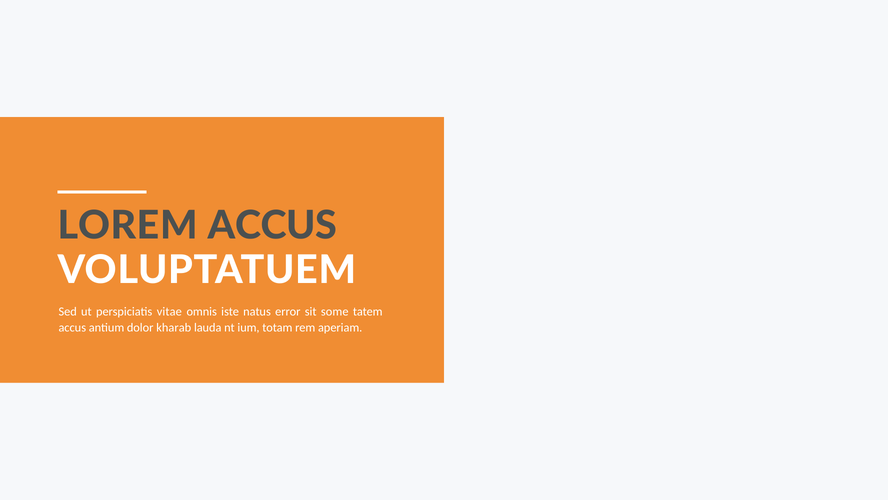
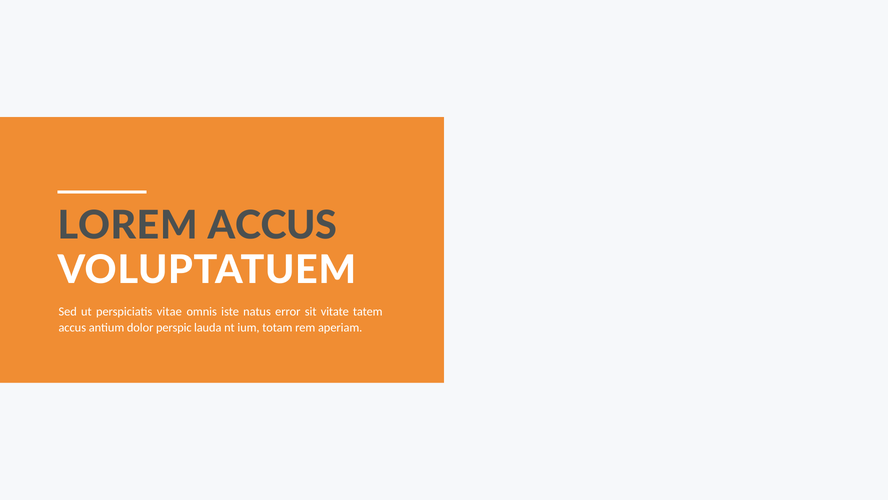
some: some -> vitate (335, 311)
kharab: kharab -> perspic (174, 327)
